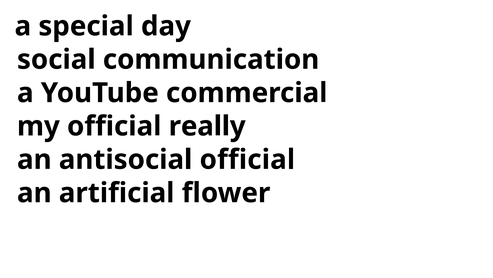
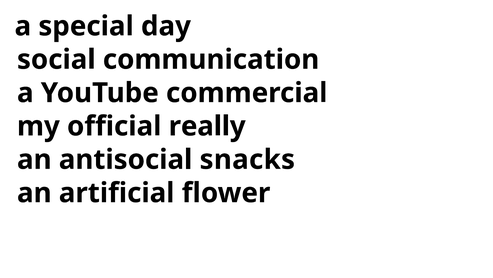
antisocial official: official -> snacks (247, 159)
